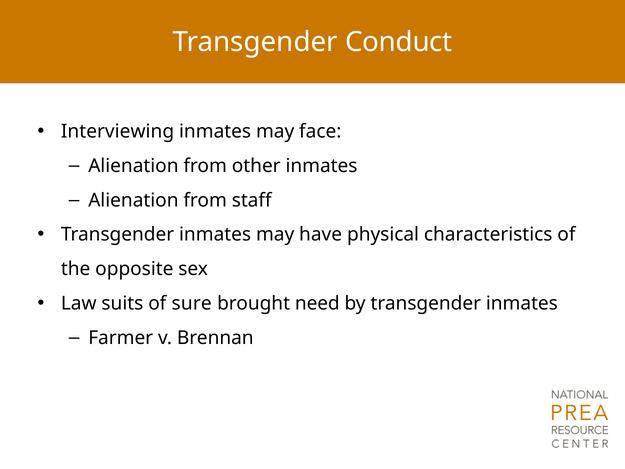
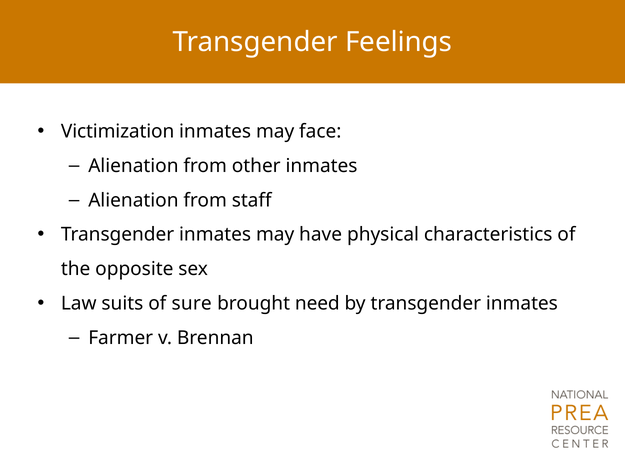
Conduct: Conduct -> Feelings (399, 42)
Interviewing: Interviewing -> Victimization (118, 132)
